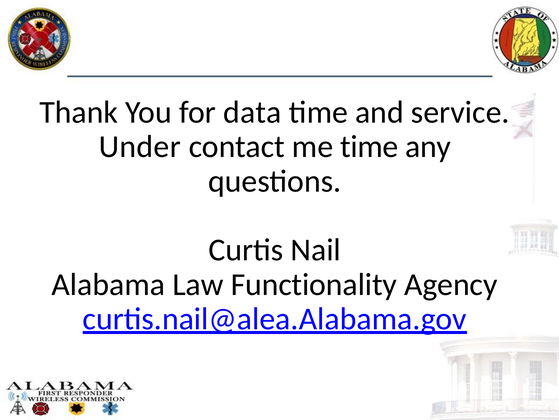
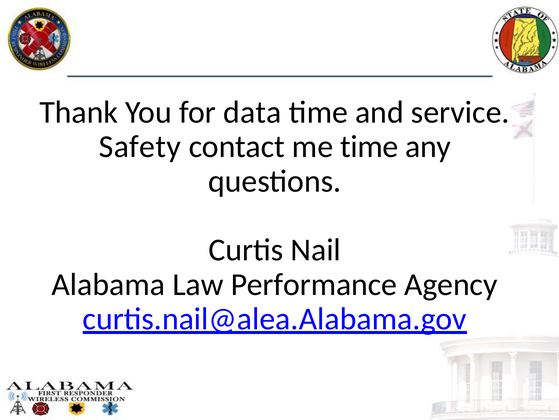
Under: Under -> Safety (140, 147)
Functionality: Functionality -> Performance (314, 284)
